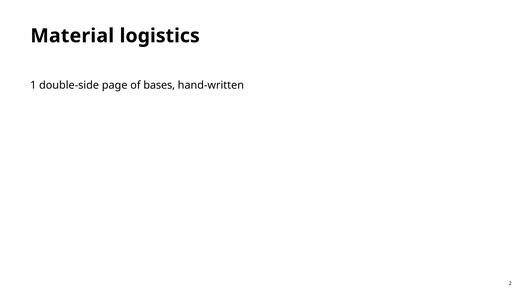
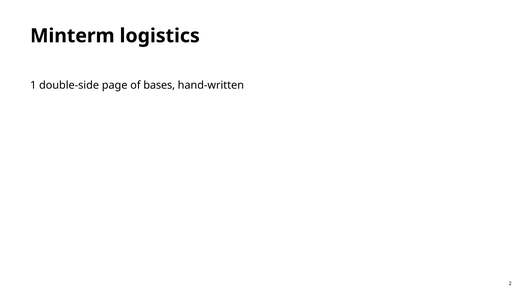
Material: Material -> Minterm (72, 36)
